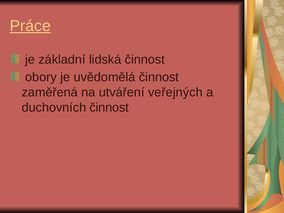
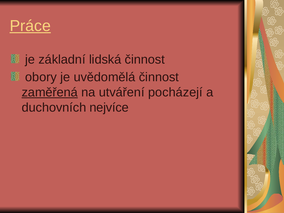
zaměřená underline: none -> present (50, 92)
veřejných: veřejných -> pocházejí (175, 92)
duchovních činnost: činnost -> nejvíce (109, 108)
